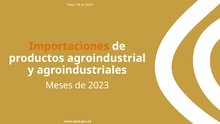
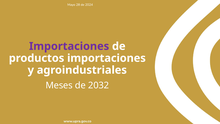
Importaciones colour: orange -> purple (69, 46)
productos agroindustrial: agroindustrial -> importaciones (106, 58)
2023: 2023 -> 2032 (99, 85)
